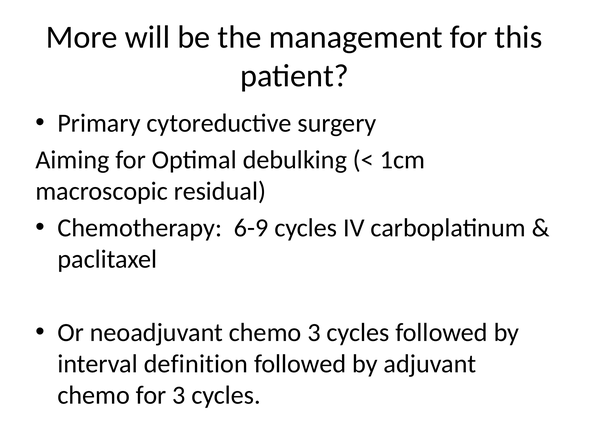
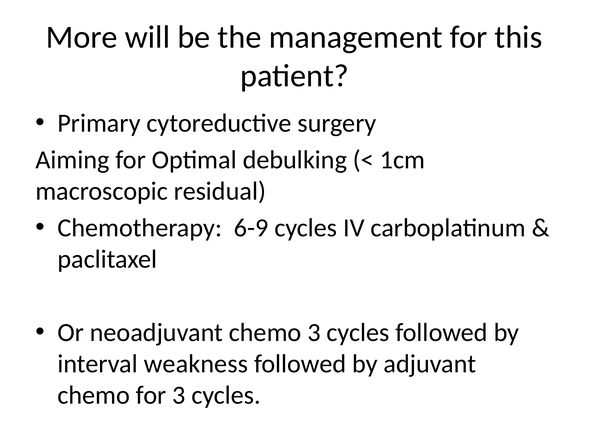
definition: definition -> weakness (196, 364)
